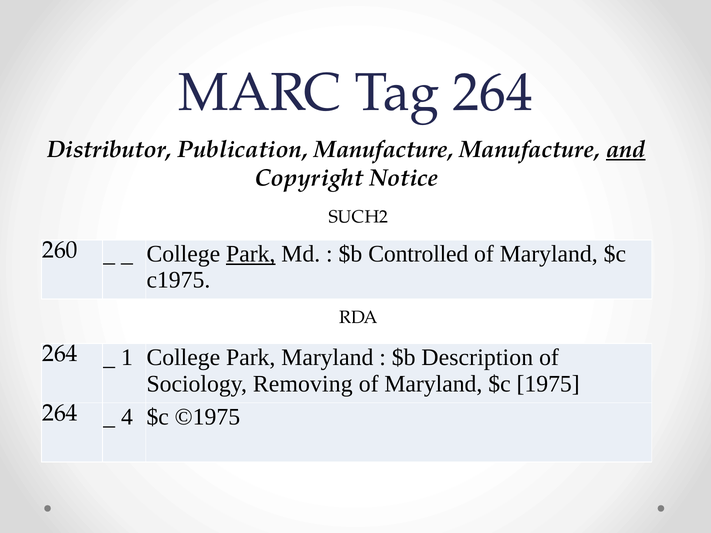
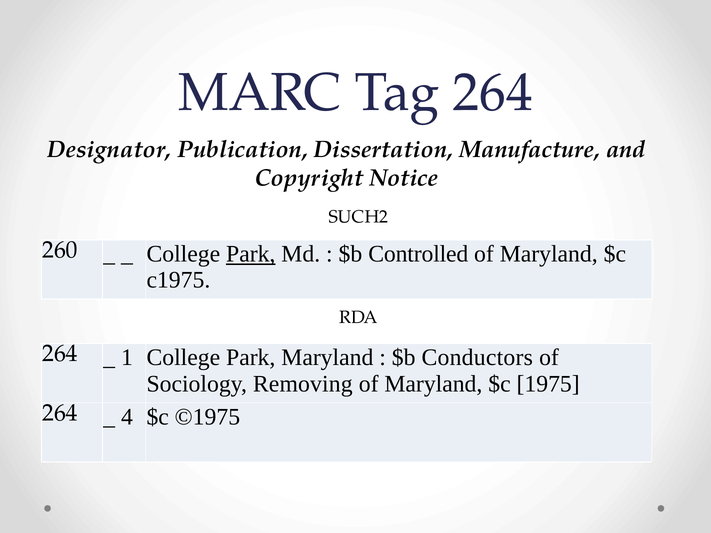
Distributor: Distributor -> Designator (109, 149)
Publication Manufacture: Manufacture -> Dissertation (384, 149)
and underline: present -> none (626, 149)
Description: Description -> Conductors (477, 358)
